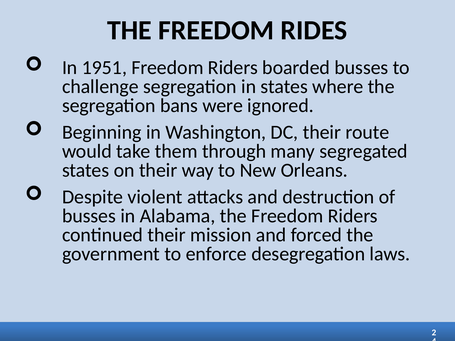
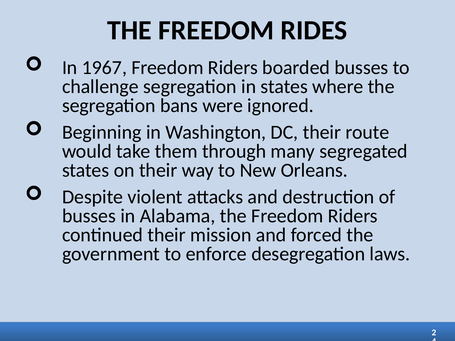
1951: 1951 -> 1967 (104, 68)
